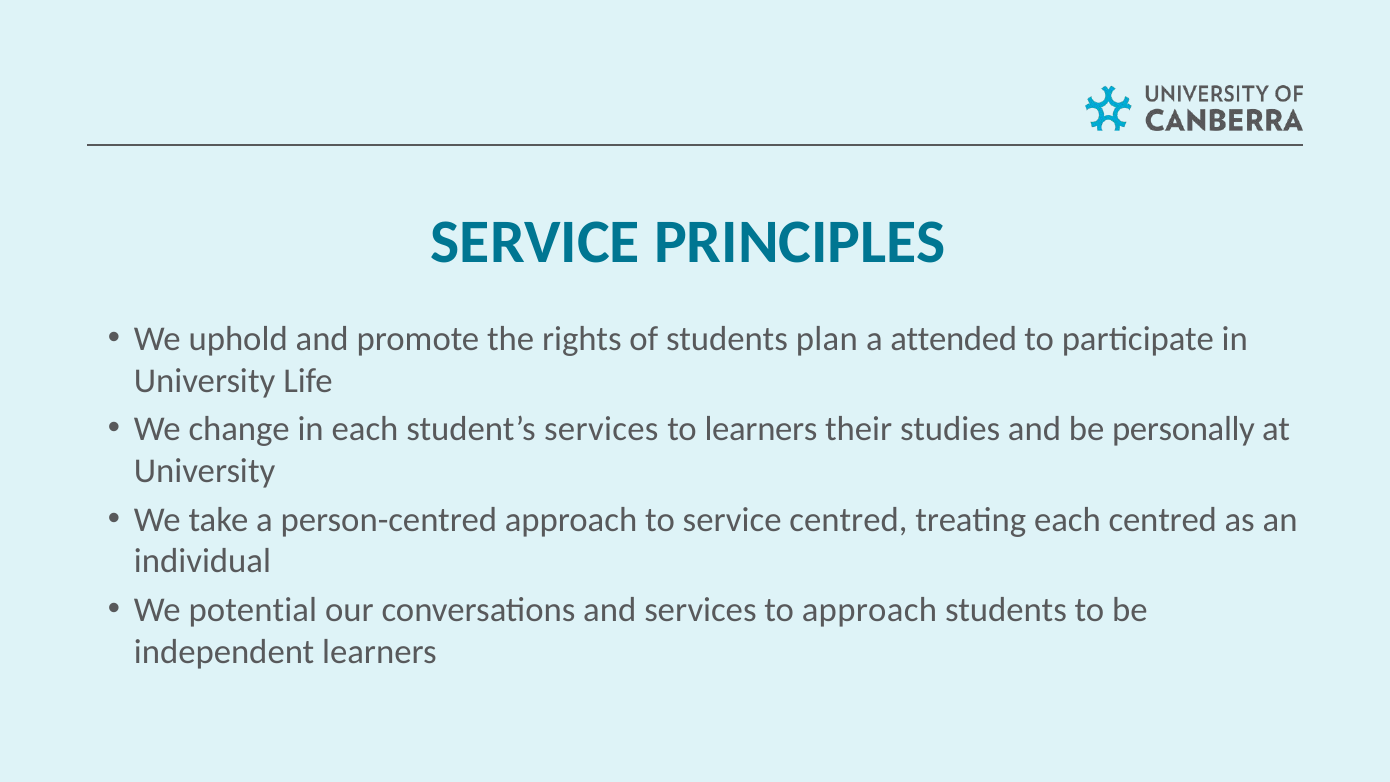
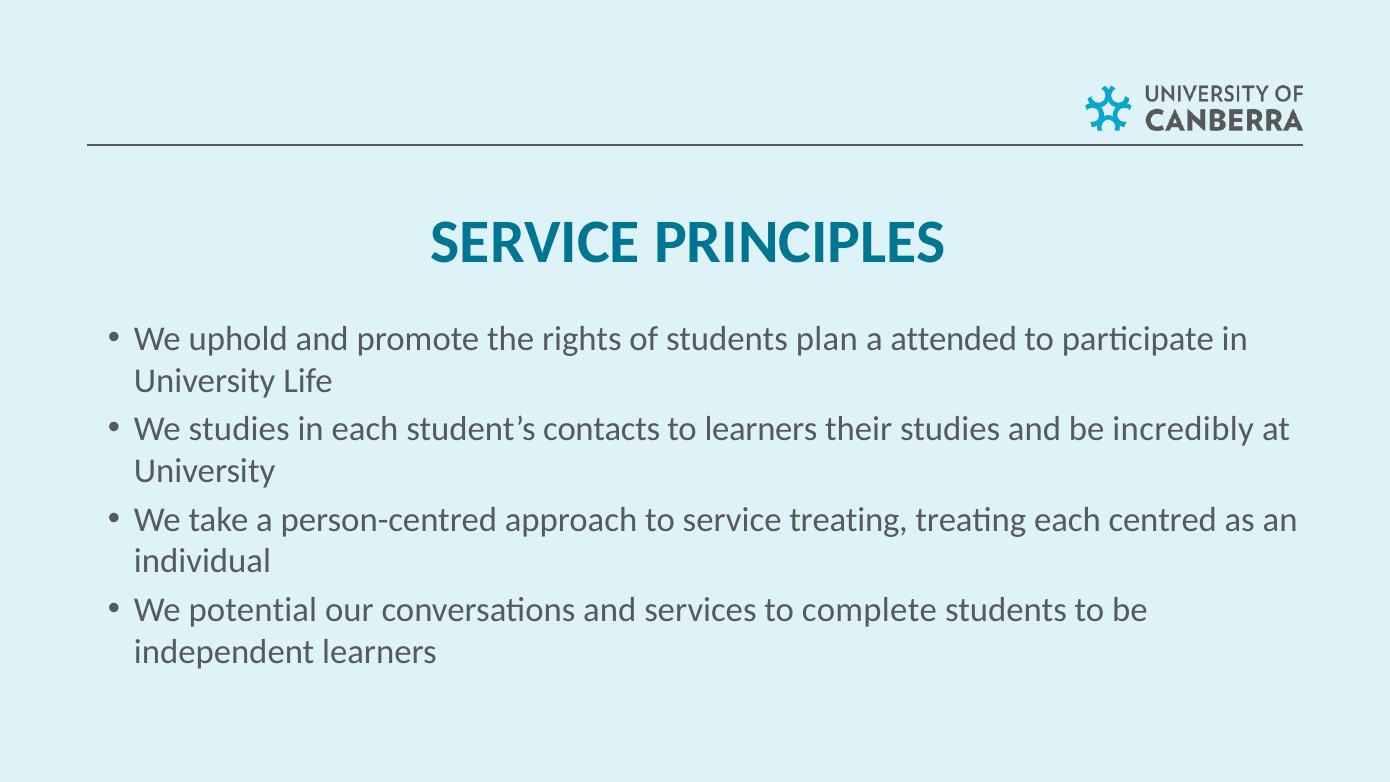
We change: change -> studies (239, 429)
student’s services: services -> contacts (602, 429)
personally: personally -> incredibly (1183, 429)
service centred: centred -> treating (849, 520)
to approach: approach -> complete (869, 610)
